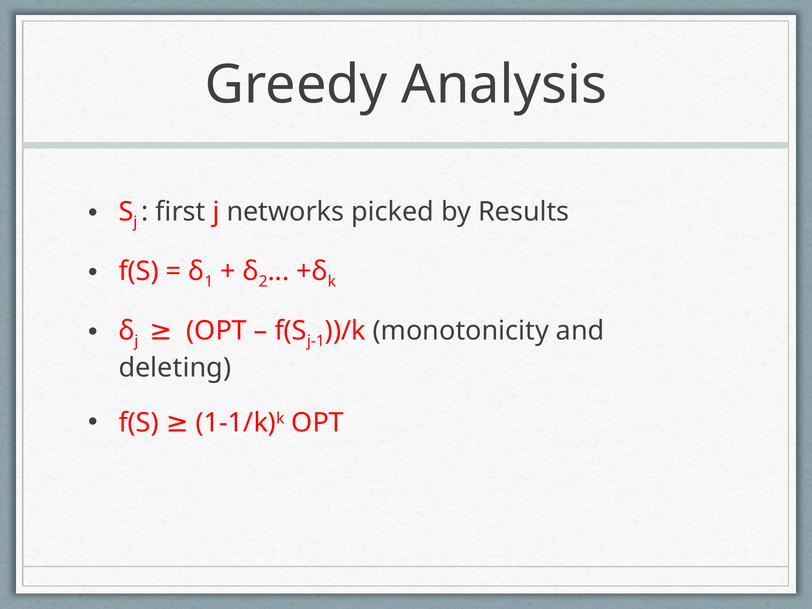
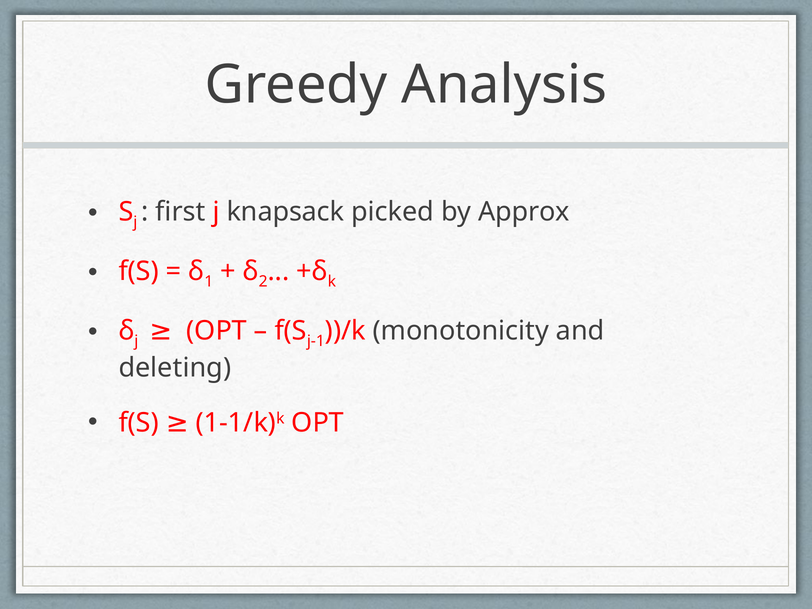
networks: networks -> knapsack (285, 212)
Results: Results -> Approx (524, 212)
